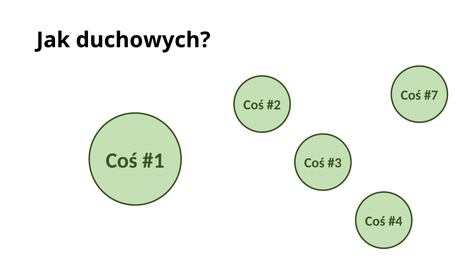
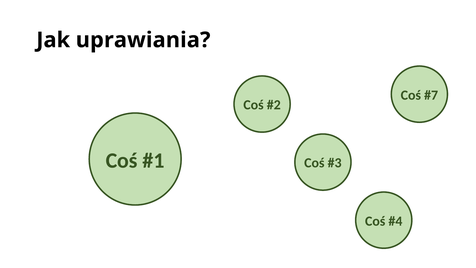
duchowych: duchowych -> uprawiania (143, 40)
